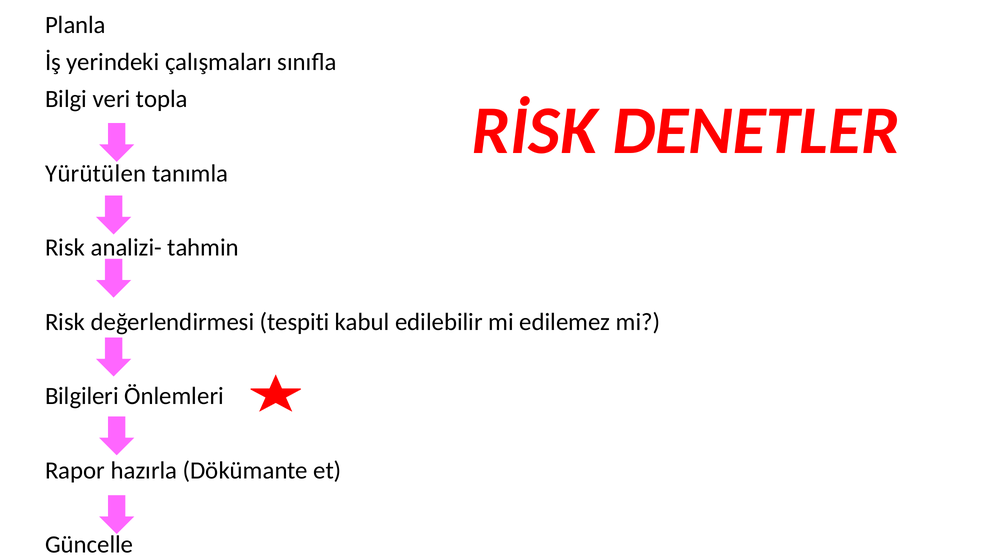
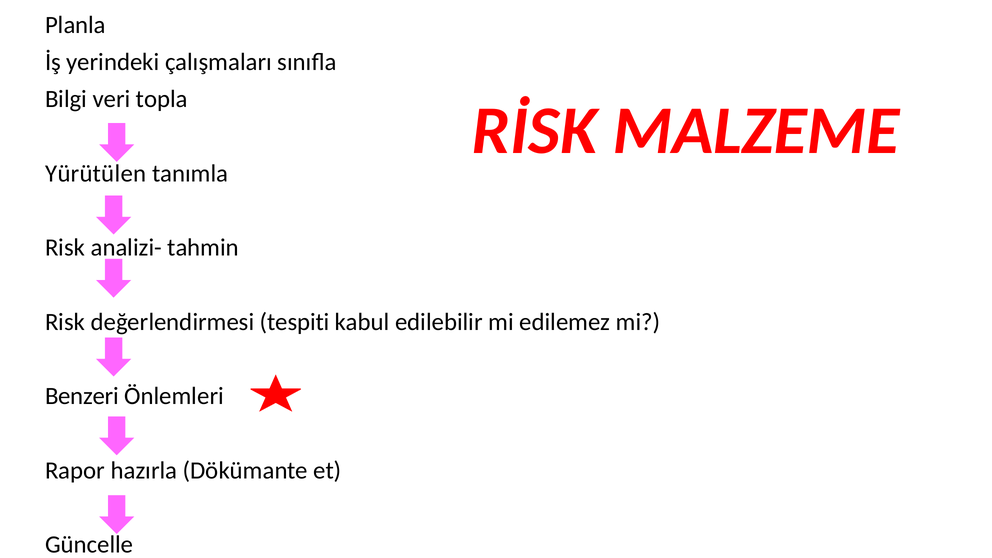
DENETLER: DENETLER -> MALZEME (756, 131)
Bilgileri: Bilgileri -> Benzeri (82, 396)
